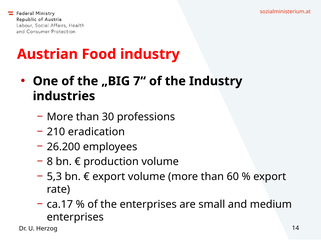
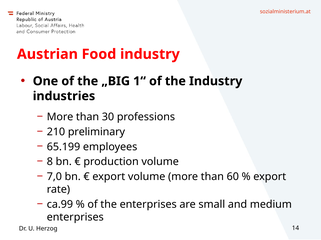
7“: 7“ -> 1“ (140, 81)
eradication: eradication -> preliminary (96, 132)
26.200: 26.200 -> 65.199 (64, 147)
5,3: 5,3 -> 7,0 (54, 177)
ca.17: ca.17 -> ca.99 (60, 205)
